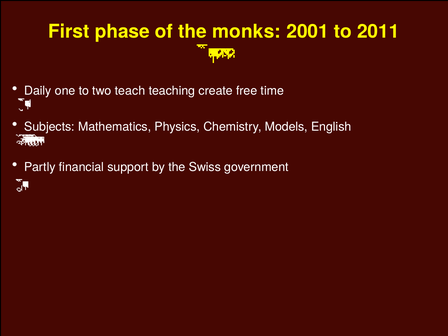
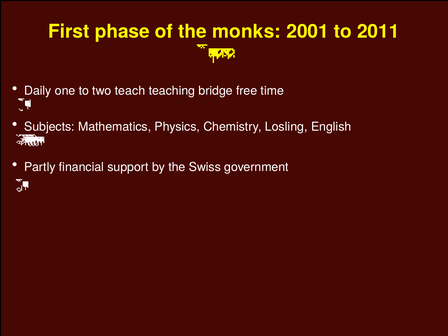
create: create -> bridge (216, 91)
Models: Models -> Losling (286, 127)
